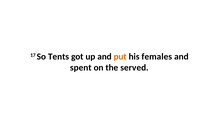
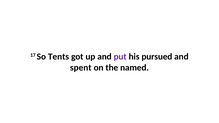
put colour: orange -> purple (120, 57)
females: females -> pursued (157, 57)
served: served -> named (135, 68)
